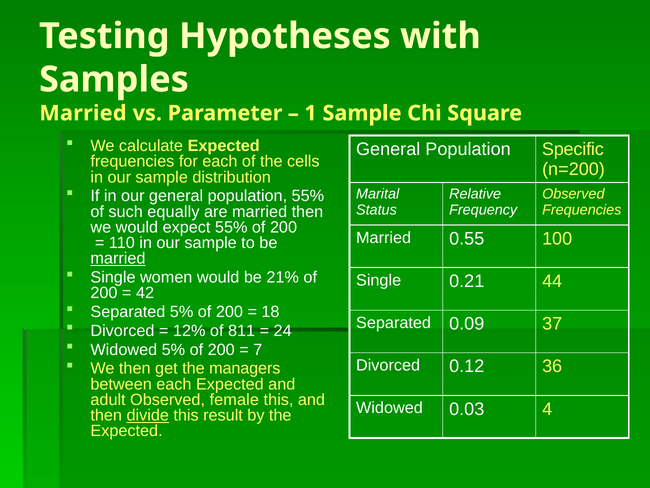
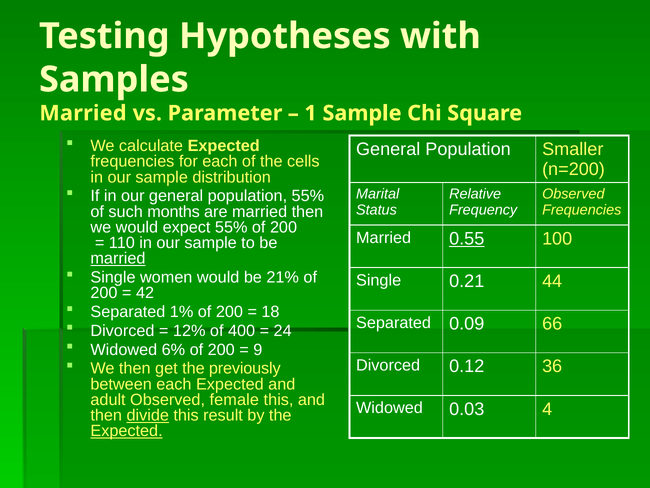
Specific: Specific -> Smaller (573, 149)
equally: equally -> months (174, 211)
0.55 underline: none -> present (467, 238)
Separated 5%: 5% -> 1% (182, 312)
37: 37 -> 66 (552, 324)
811: 811 -> 400 (242, 331)
Widowed 5%: 5% -> 6% (173, 349)
7: 7 -> 9 (258, 349)
managers: managers -> previously (245, 368)
Expected underline: none -> present (127, 431)
